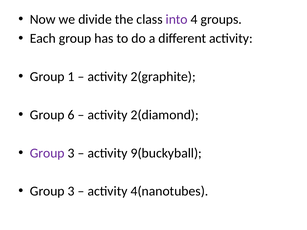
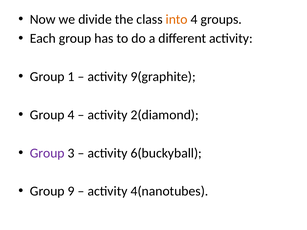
into colour: purple -> orange (177, 19)
2(graphite: 2(graphite -> 9(graphite (163, 77)
Group 6: 6 -> 4 (71, 115)
9(buckyball: 9(buckyball -> 6(buckyball (166, 153)
3: 3 -> 9 (71, 191)
